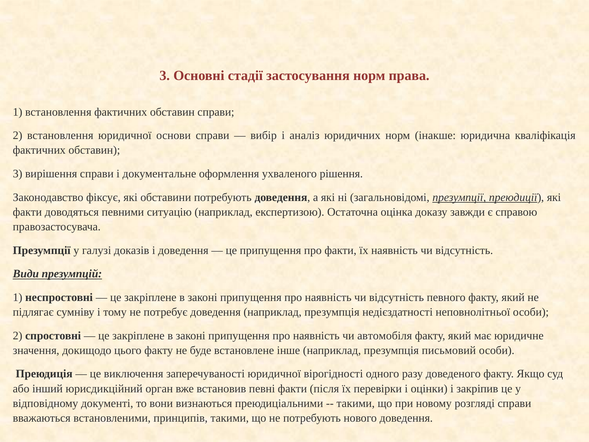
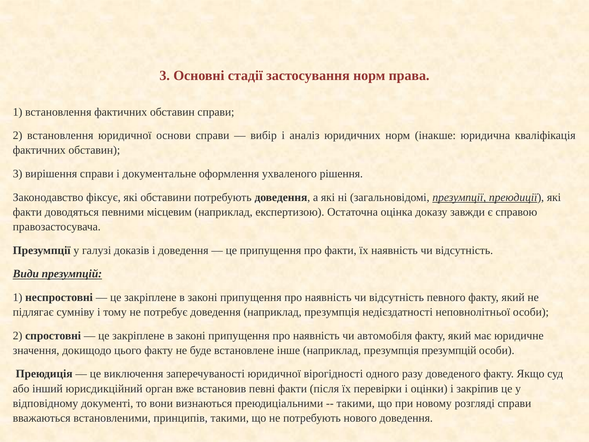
ситуацію: ситуацію -> місцевим (169, 212)
презумпція письмовий: письмовий -> презумпцій (449, 350)
